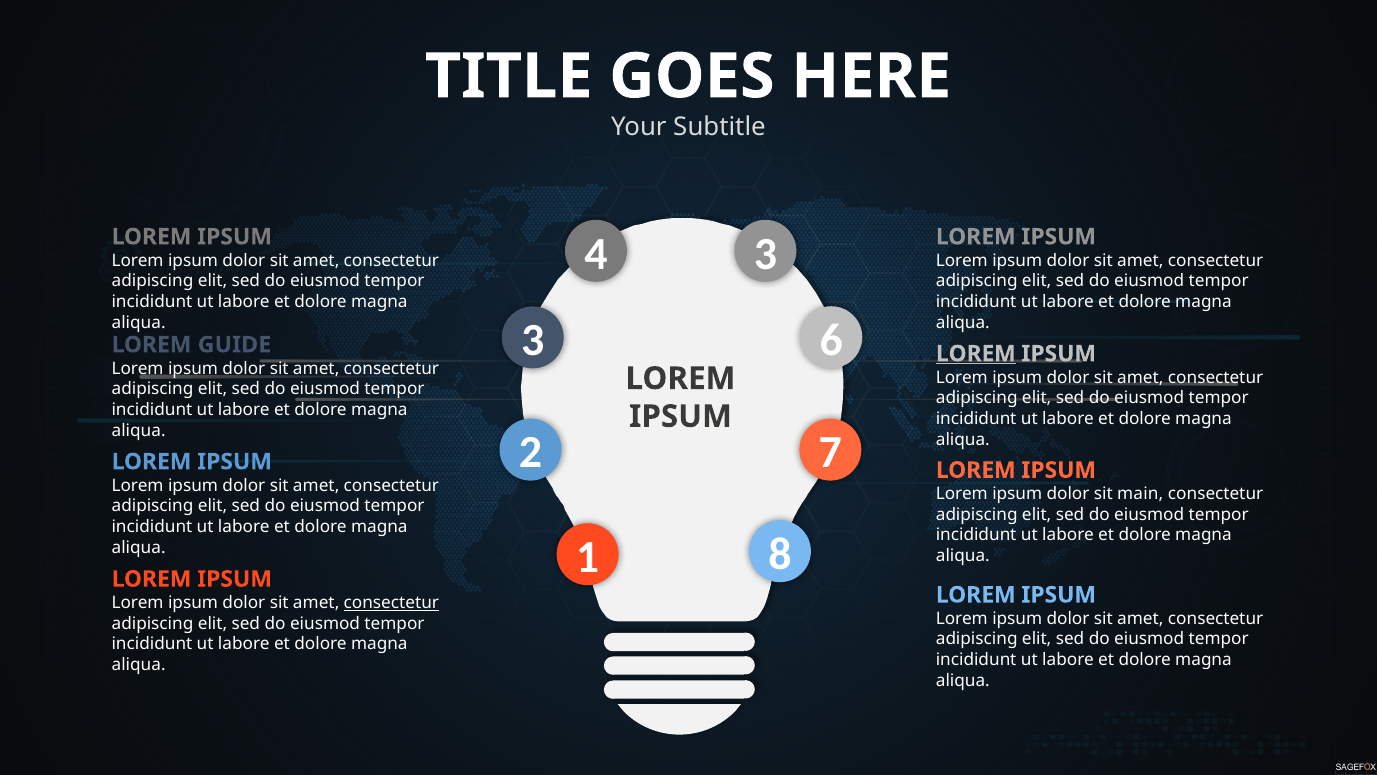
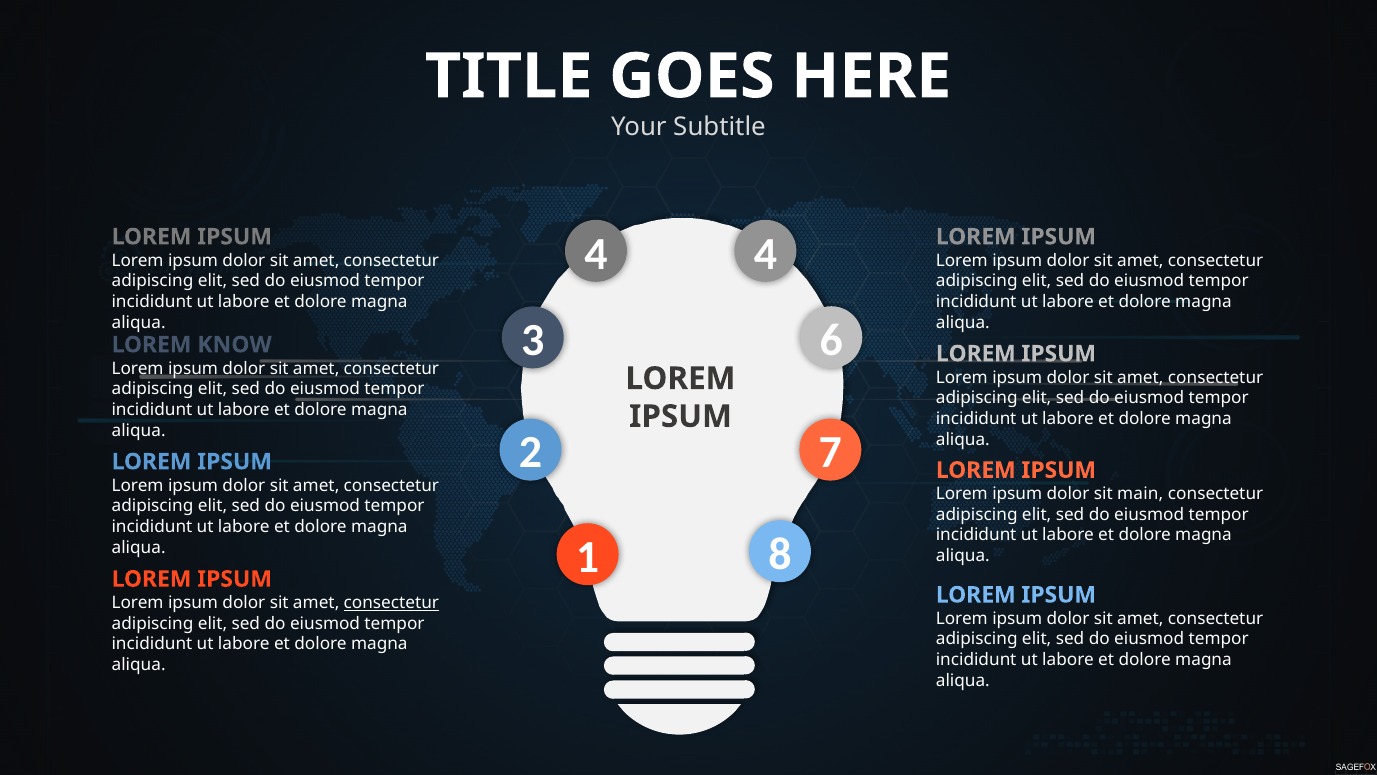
4 3: 3 -> 4 (765, 254)
GUIDE: GUIDE -> KNOW (235, 345)
LOREM underline: present -> none (976, 354)
